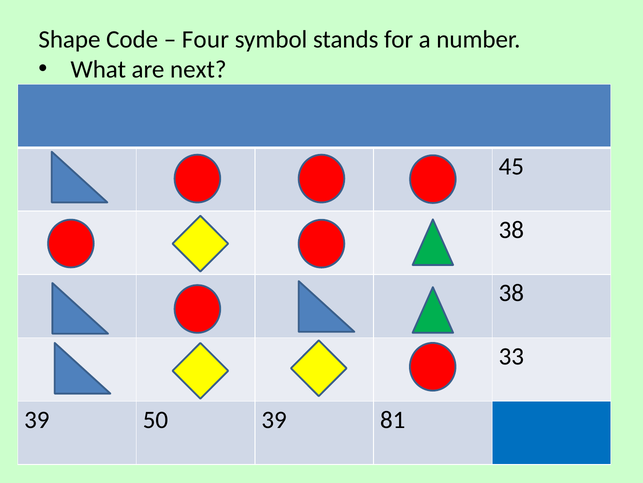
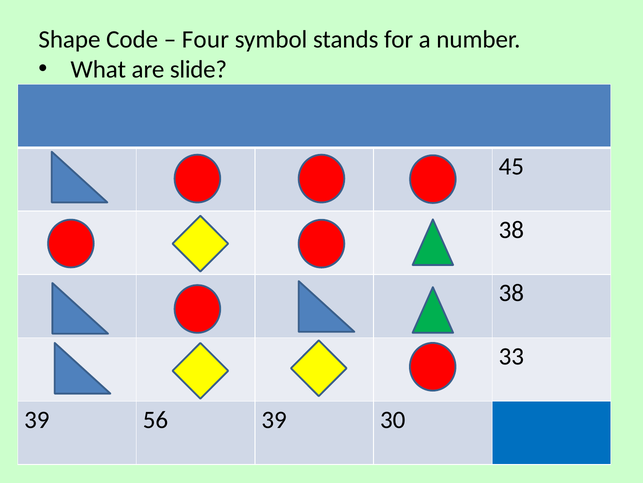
next: next -> slide (198, 69)
50: 50 -> 56 (155, 419)
81: 81 -> 30 (393, 419)
